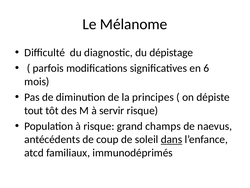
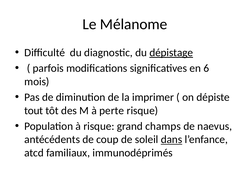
dépistage underline: none -> present (171, 52)
principes: principes -> imprimer (153, 97)
servir: servir -> perte (112, 110)
